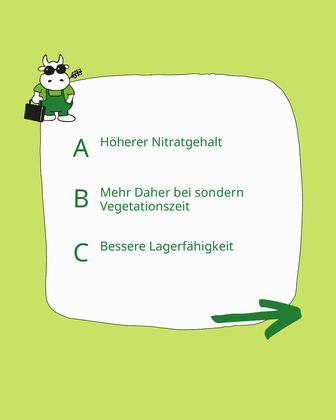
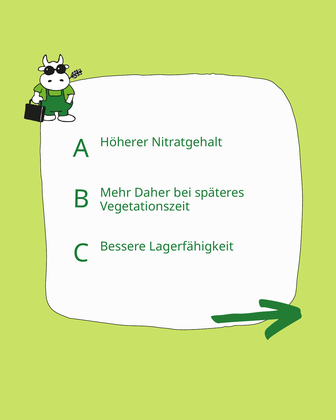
sondern: sondern -> späteres (220, 193)
